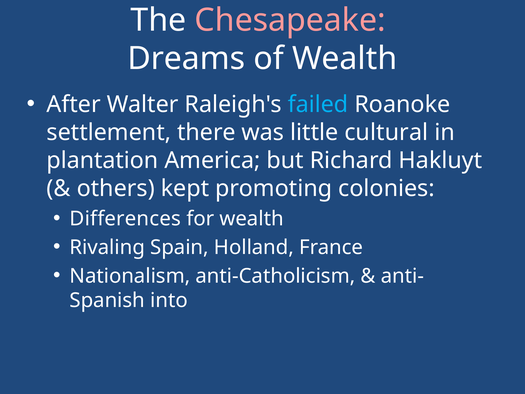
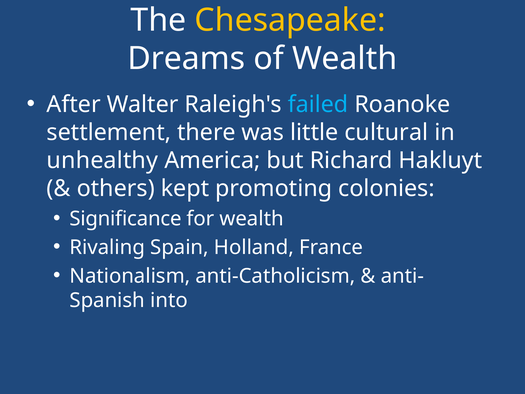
Chesapeake colour: pink -> yellow (290, 20)
plantation: plantation -> unhealthy (102, 160)
Differences: Differences -> Significance (125, 219)
